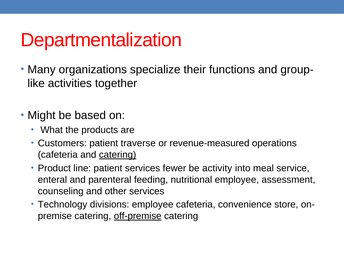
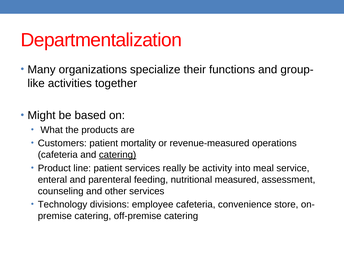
traverse: traverse -> mortality (138, 143)
fewer: fewer -> really (174, 168)
nutritional employee: employee -> measured (237, 180)
off-premise underline: present -> none (138, 216)
